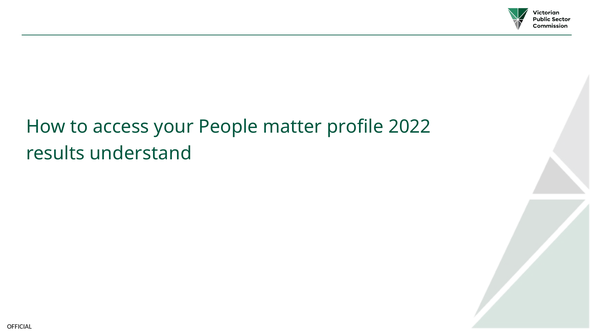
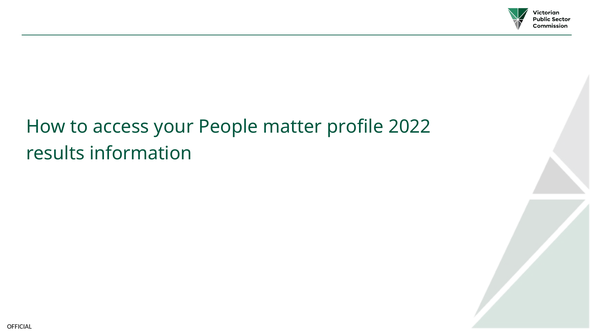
understand: understand -> information (141, 154)
